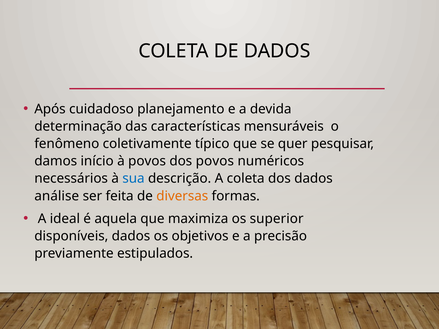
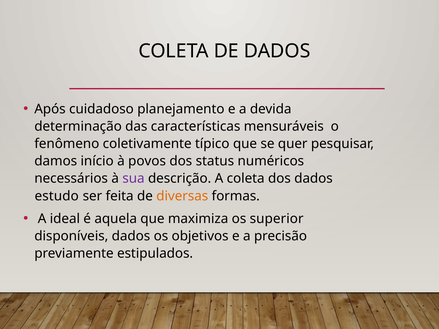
dos povos: povos -> status (215, 161)
sua colour: blue -> purple (133, 179)
análise: análise -> estudo (57, 196)
